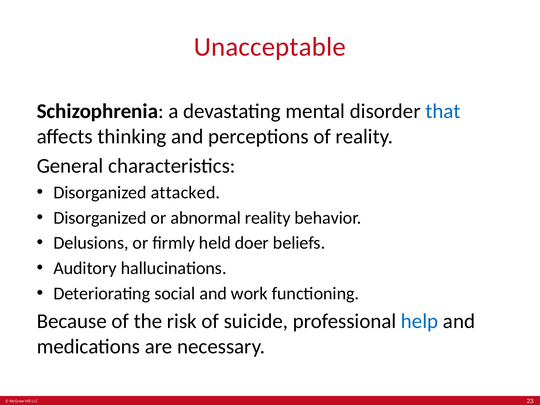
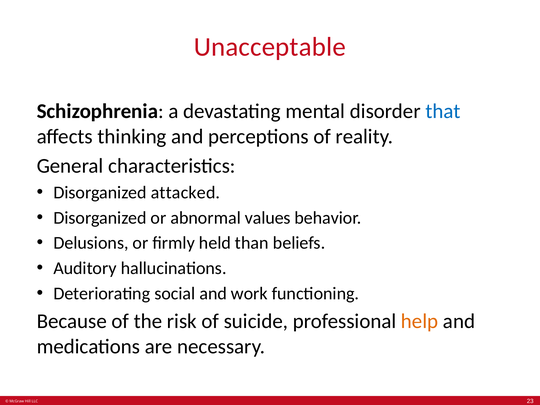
abnormal reality: reality -> values (268, 218)
doer: doer -> than (252, 243)
help colour: blue -> orange (420, 321)
